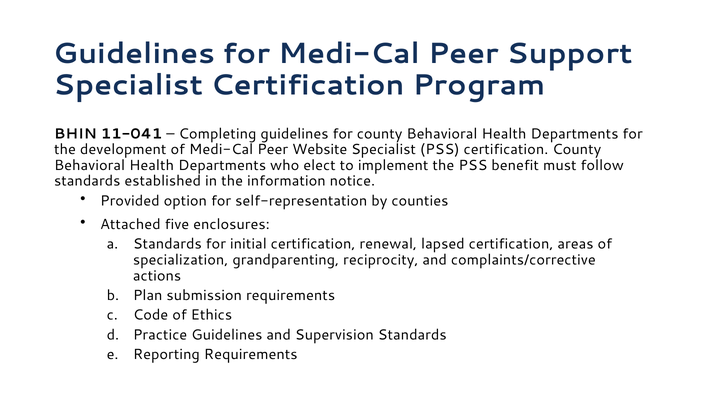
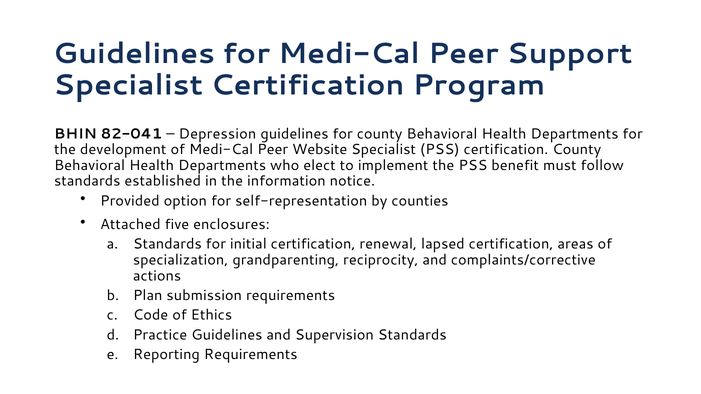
11-041: 11-041 -> 82-041 (132, 134)
Completing: Completing -> Depression (217, 134)
